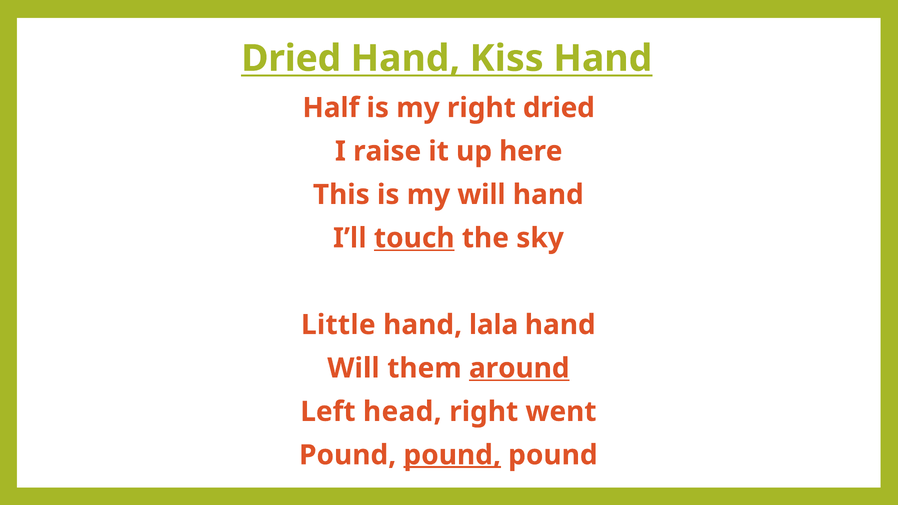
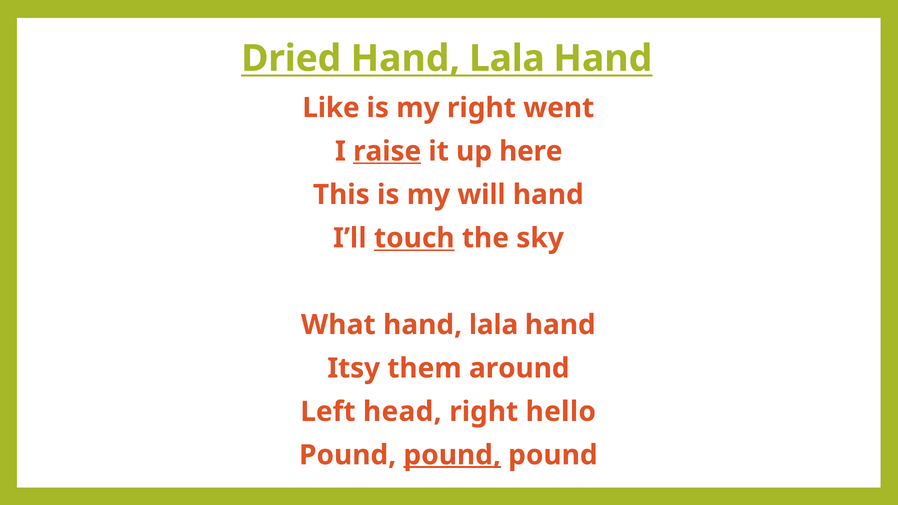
Kiss: Kiss -> Lala (507, 59)
Half: Half -> Like (331, 108)
right dried: dried -> went (559, 108)
raise underline: none -> present (387, 151)
Little: Little -> What (338, 325)
Will: Will -> Itsy (354, 368)
around underline: present -> none (519, 368)
went: went -> hello (561, 412)
